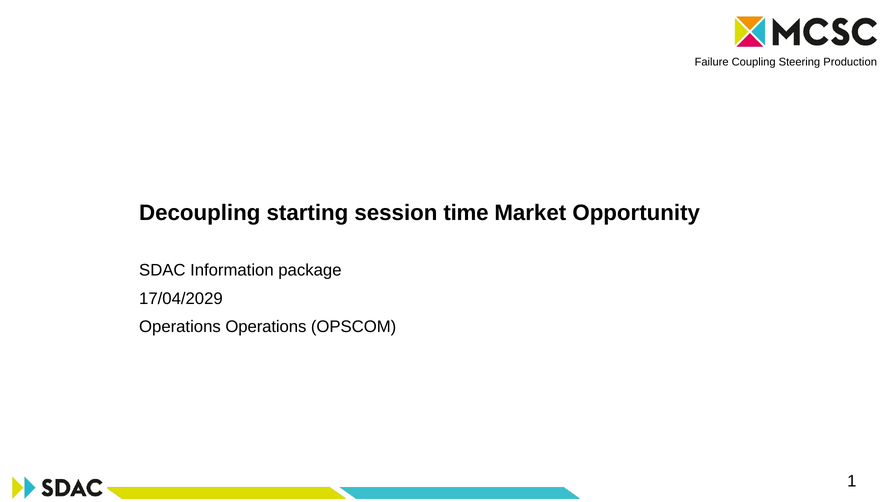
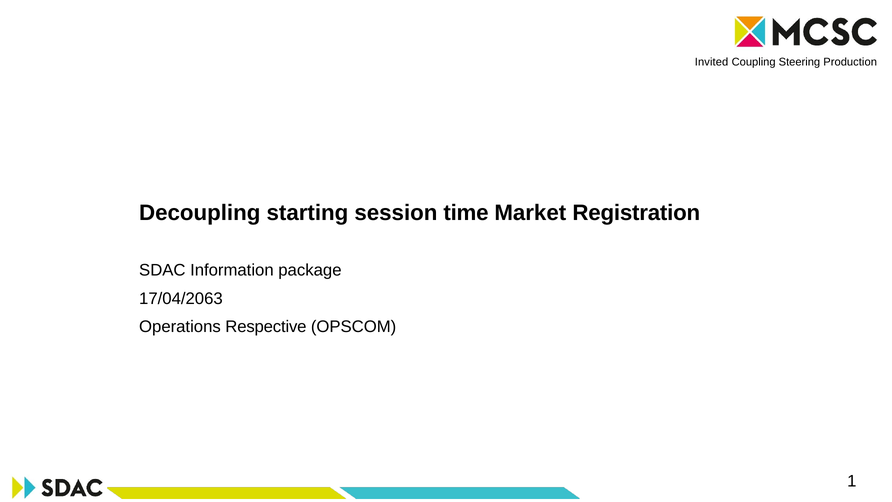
Failure: Failure -> Invited (712, 62)
Opportunity: Opportunity -> Registration (636, 213)
17/04/2029: 17/04/2029 -> 17/04/2063 (181, 298)
Operations Operations: Operations -> Respective (266, 327)
